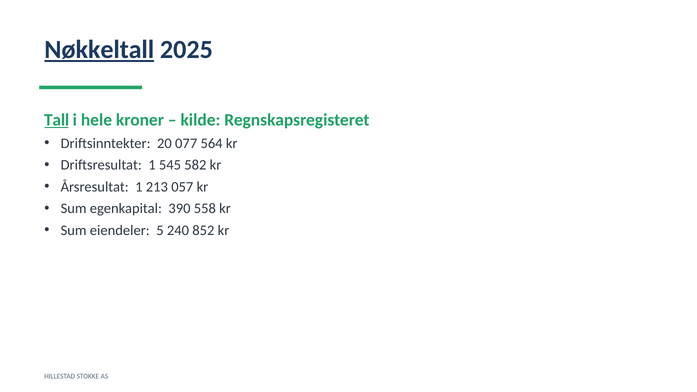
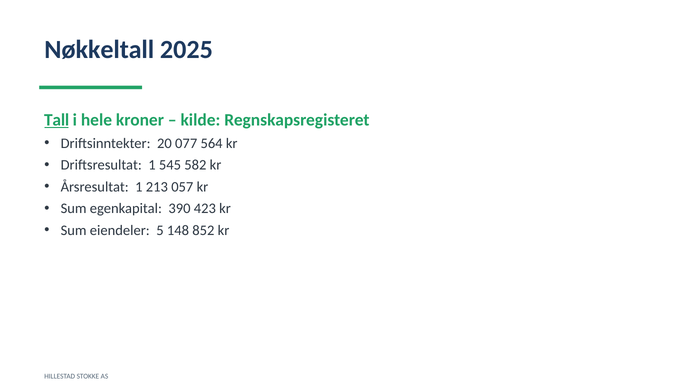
Nøkkeltall underline: present -> none (99, 50)
558: 558 -> 423 (205, 209)
240: 240 -> 148 (178, 231)
